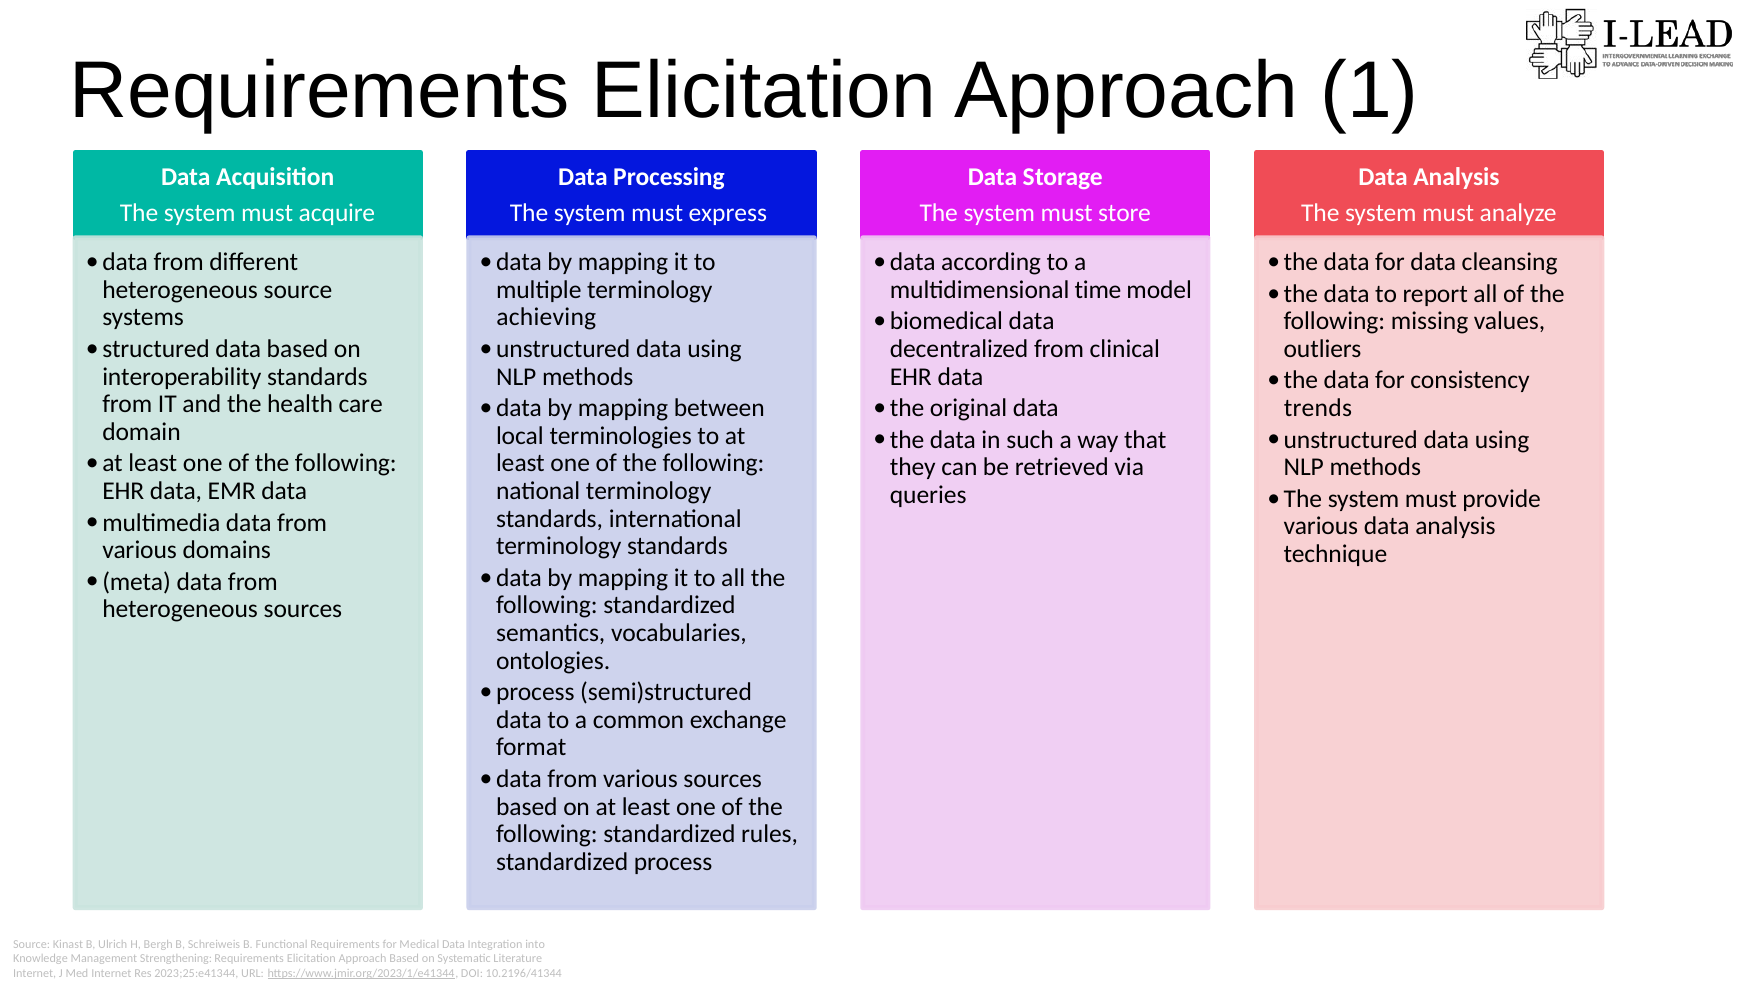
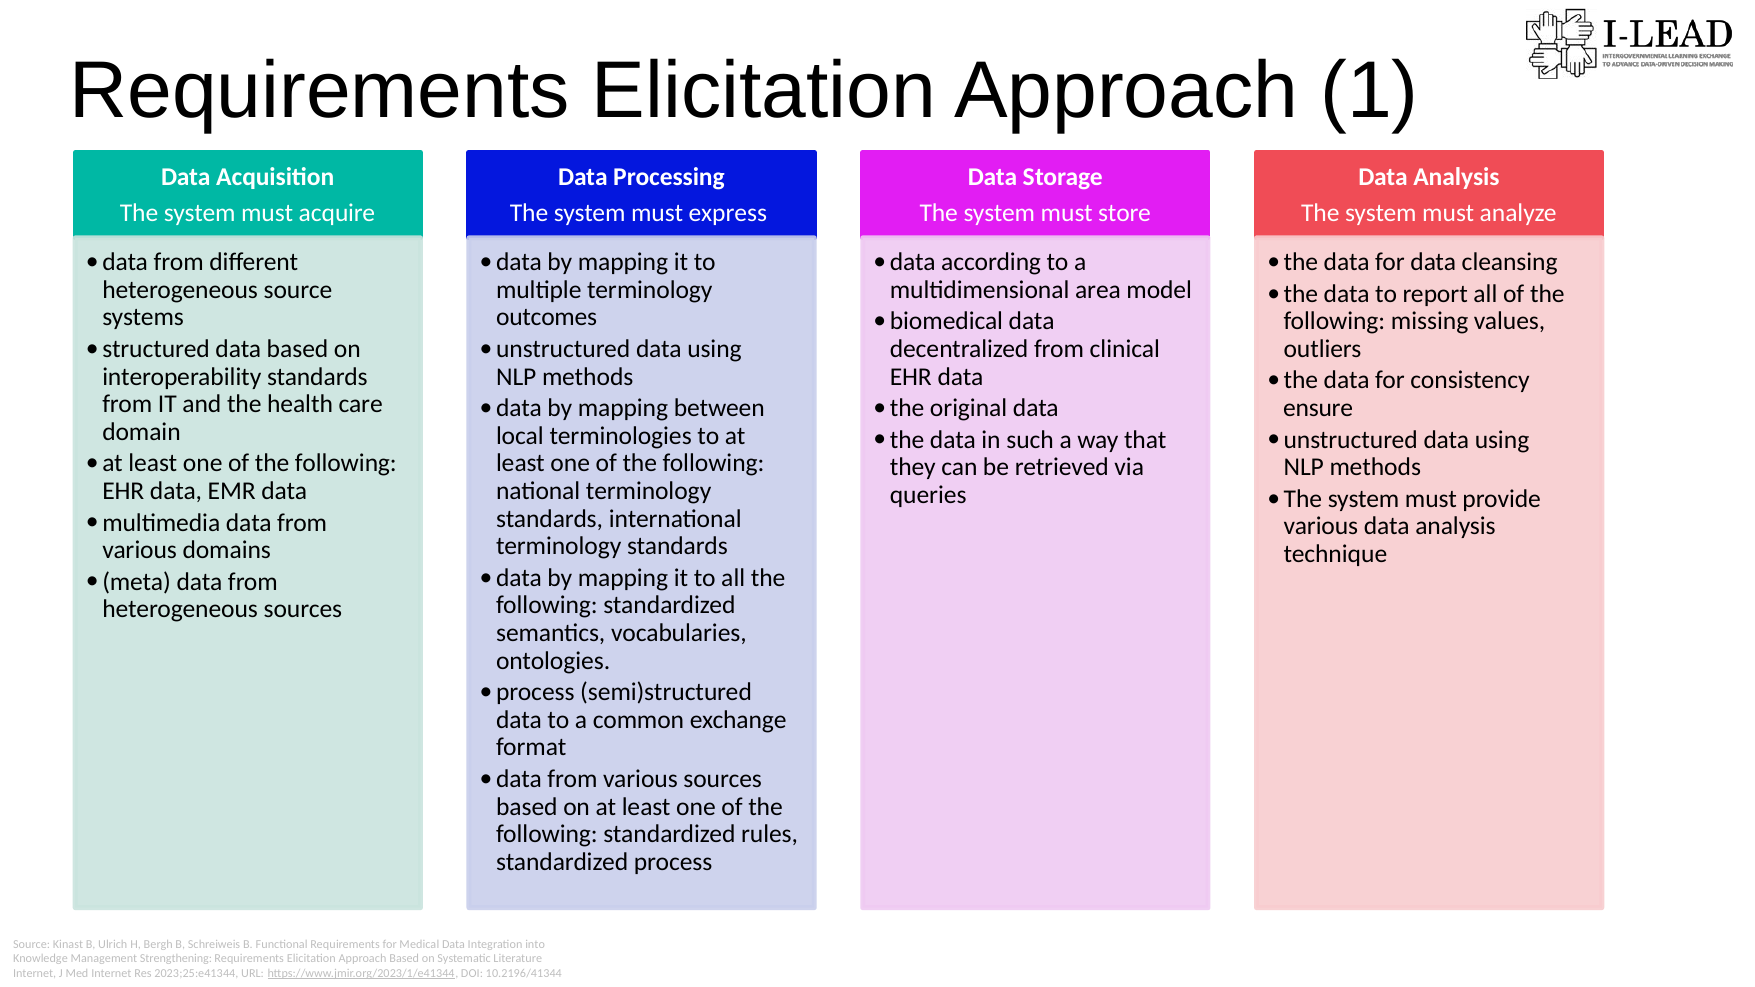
time: time -> area (1098, 290)
achieving: achieving -> outcomes (547, 318)
trends: trends -> ensure (1318, 408)
